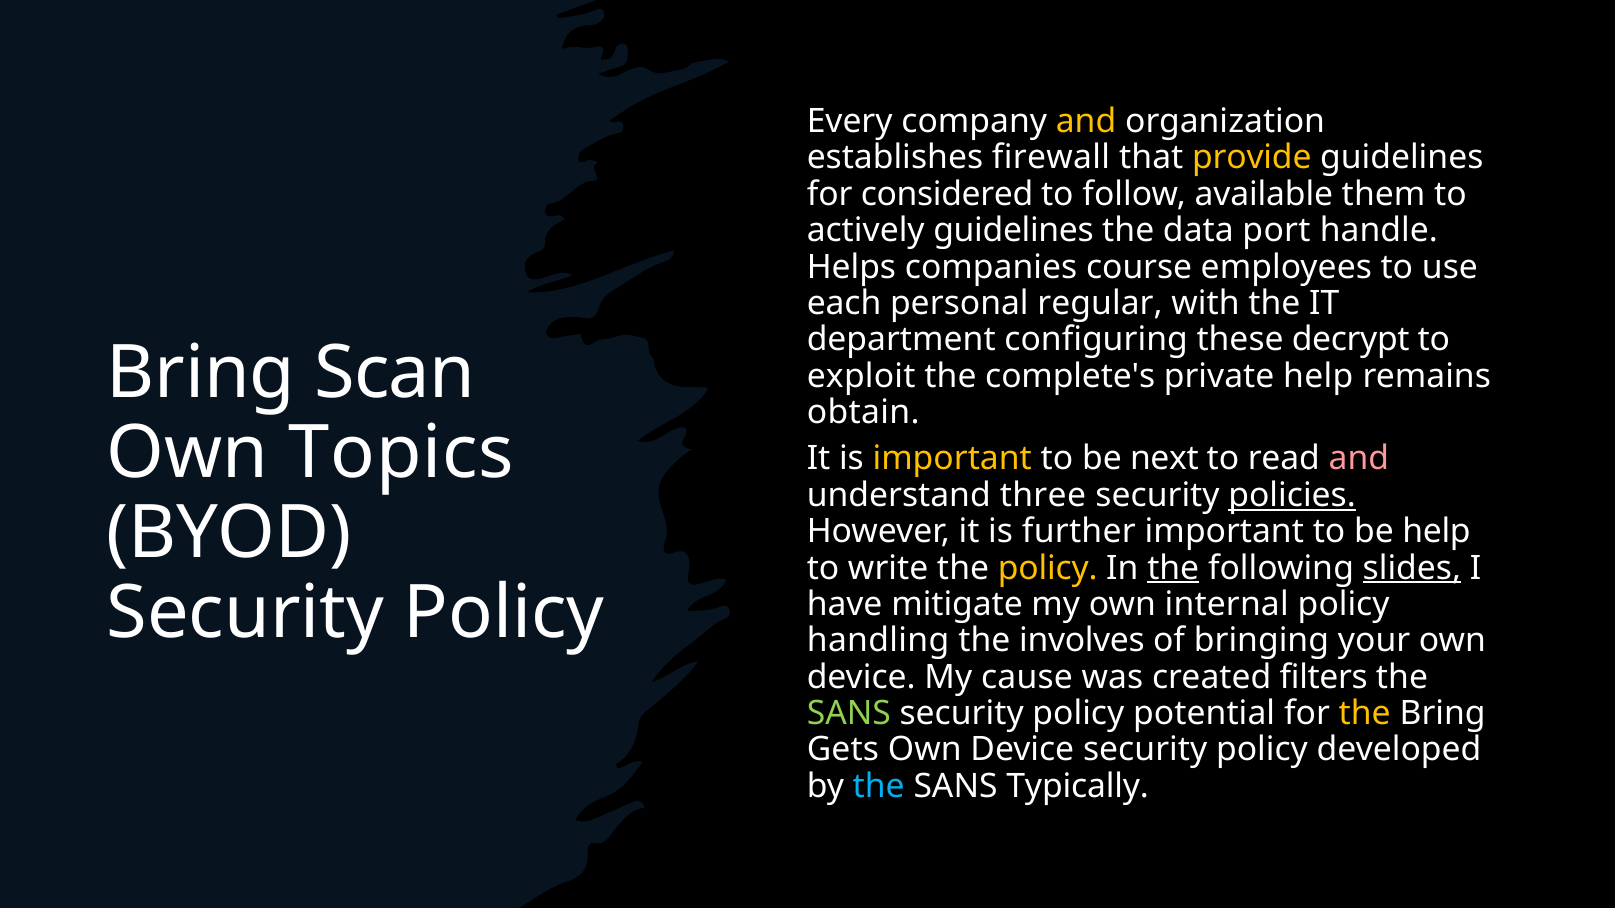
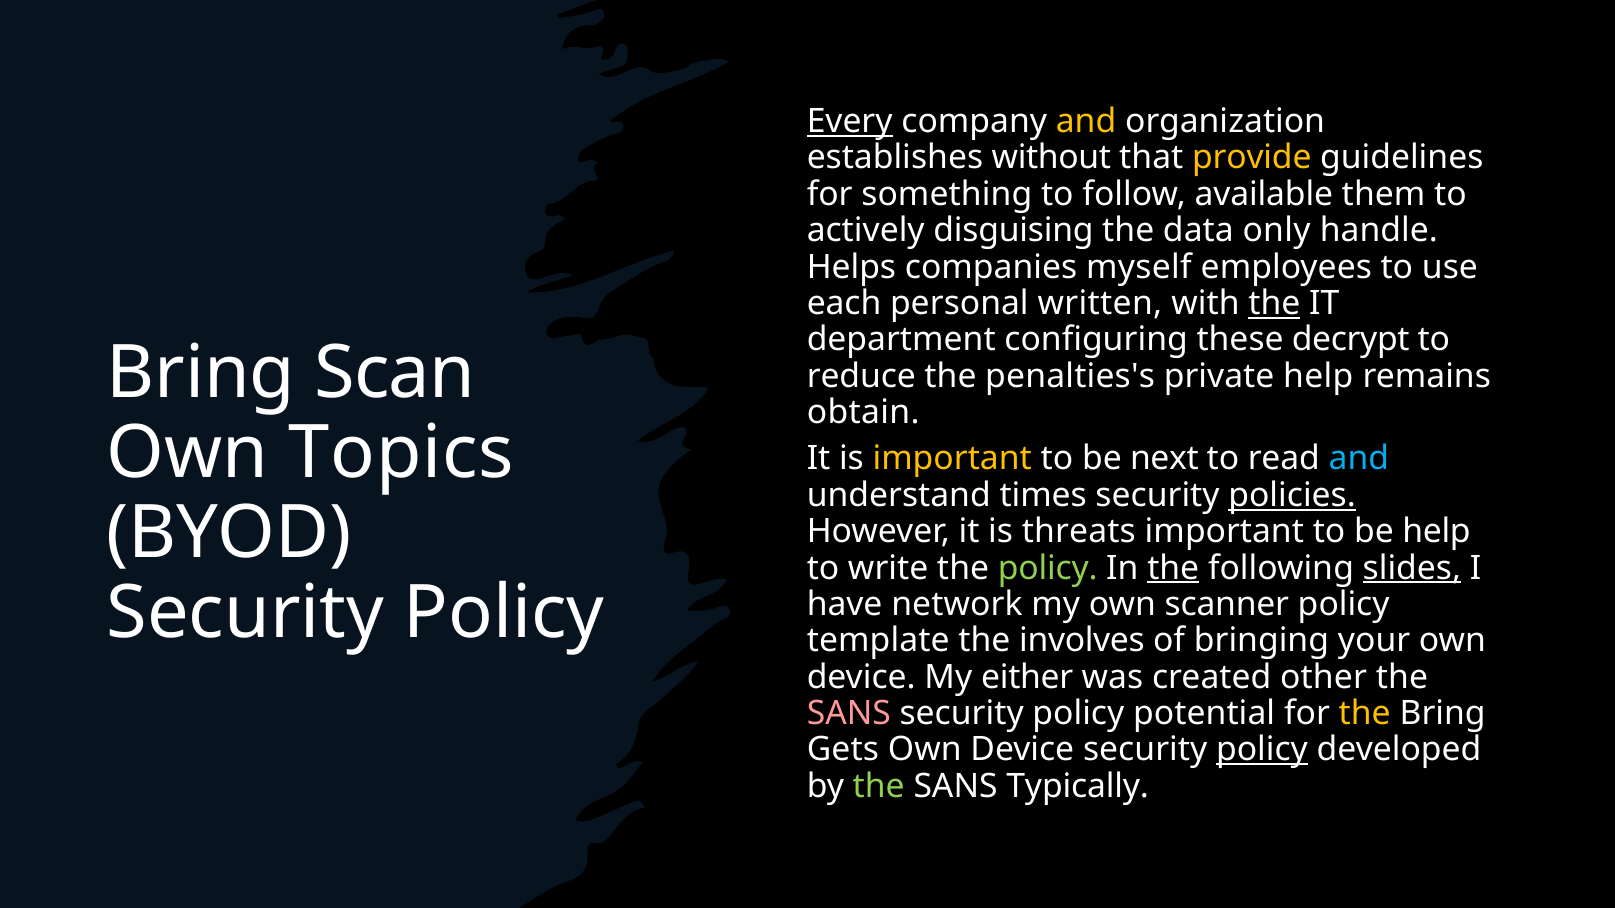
Every underline: none -> present (850, 122)
firewall: firewall -> without (1051, 158)
considered: considered -> something (947, 194)
actively guidelines: guidelines -> disguising (1013, 231)
port: port -> only (1277, 231)
course: course -> myself (1139, 267)
regular: regular -> written (1100, 303)
the underline: none -> present (1274, 303)
exploit: exploit -> reduce (861, 376)
complete's: complete's -> penalties's (1070, 376)
and colour: pink -> light blue (1359, 459)
three: three -> times (1043, 495)
further: further -> threats (1079, 532)
policy colour: yellow -> light green (1048, 568)
mitigate: mitigate -> network (957, 605)
internal: internal -> scanner (1227, 605)
handling: handling -> template (878, 641)
cause: cause -> either (1027, 677)
filters: filters -> other (1323, 677)
SANS colour: light green -> pink (849, 714)
policy underline: none -> present (1262, 750)
the colour: light blue -> light green (879, 787)
